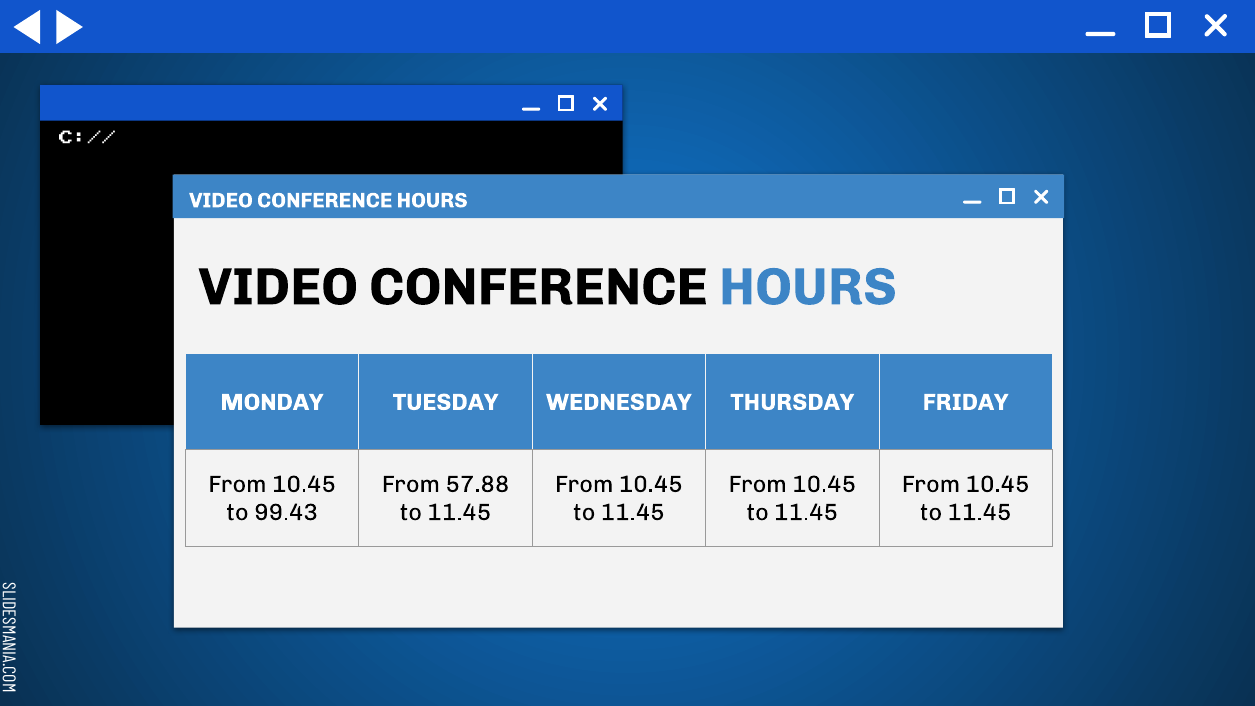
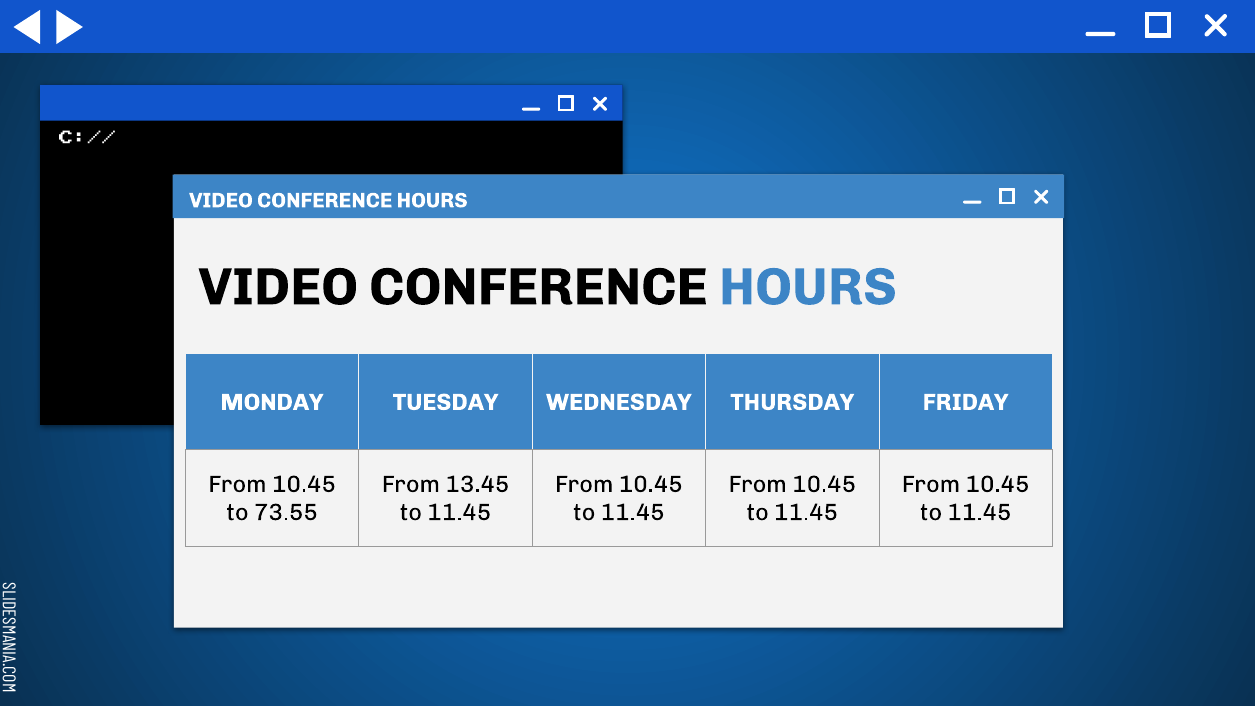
57.88: 57.88 -> 13.45 (477, 484)
99.43: 99.43 -> 73.55 (286, 512)
